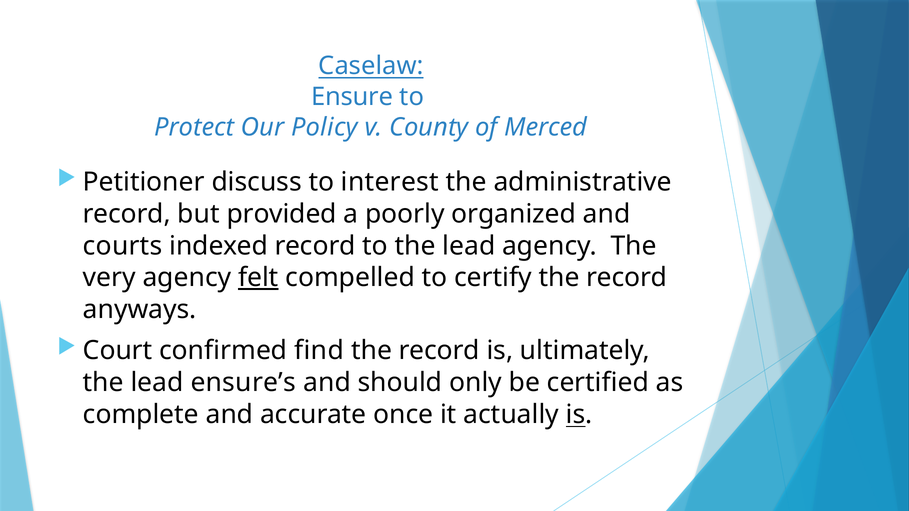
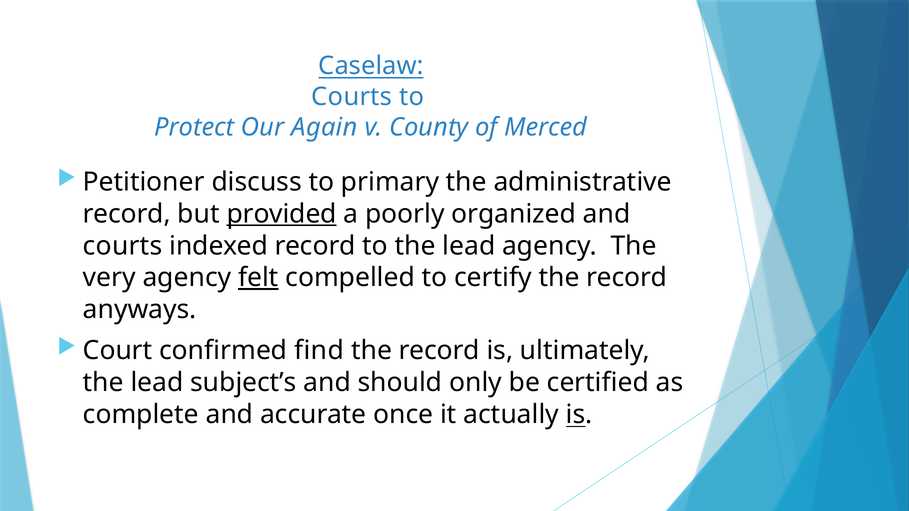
Ensure: Ensure -> Courts (352, 97)
Policy: Policy -> Again (324, 127)
interest: interest -> primary (390, 182)
provided underline: none -> present (282, 214)
ensure’s: ensure’s -> subject’s (243, 383)
